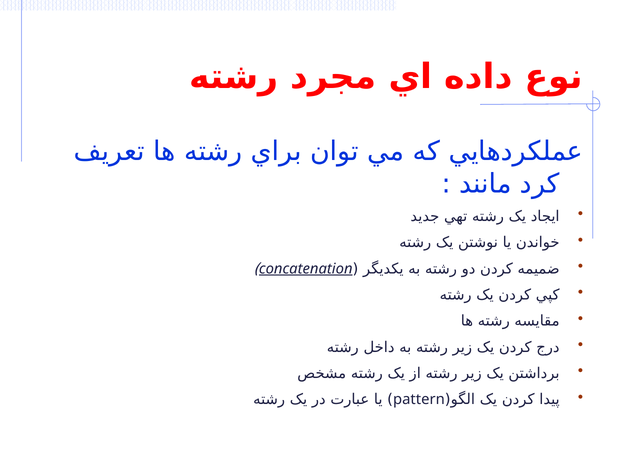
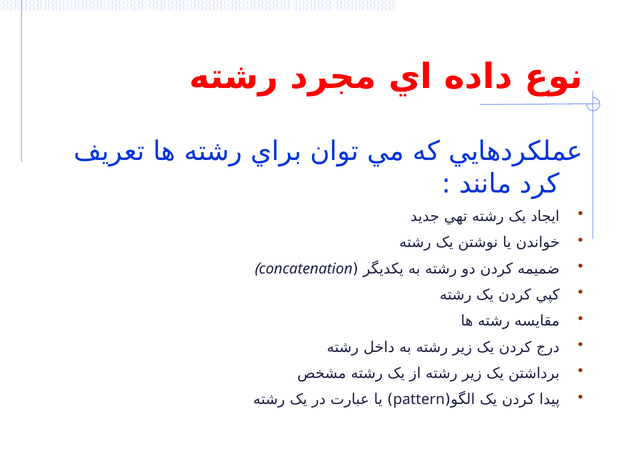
concatenation underline: present -> none (306, 269)
